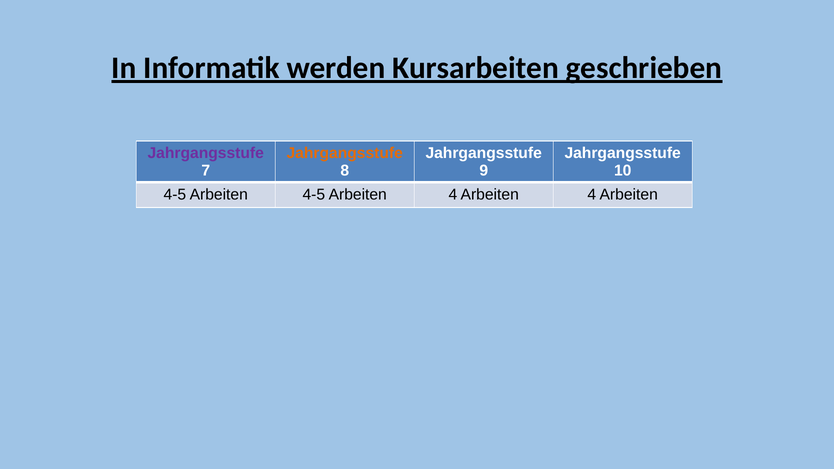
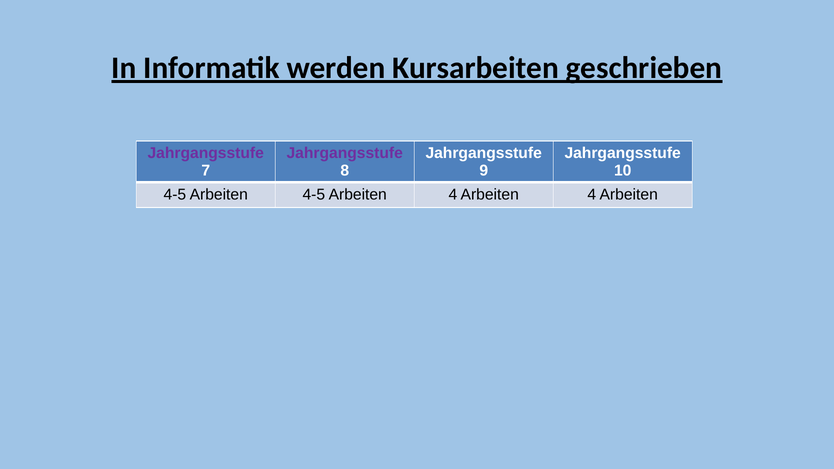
Jahrgangsstufe colour: orange -> purple (345, 153)
